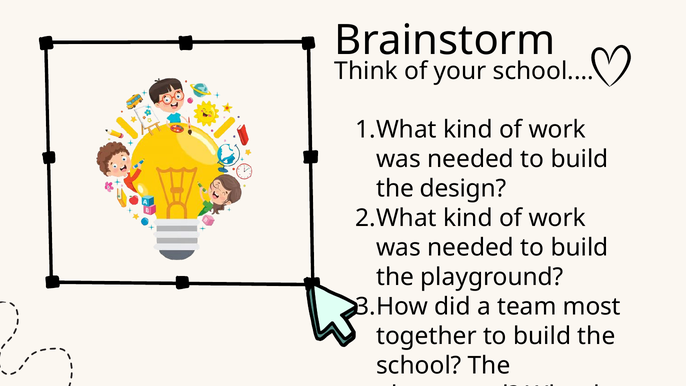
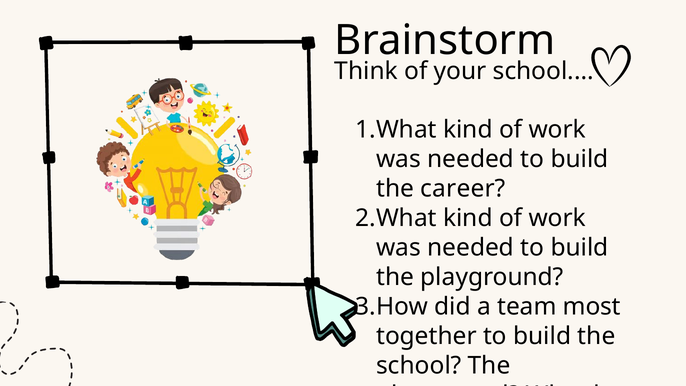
design: design -> career (463, 189)
